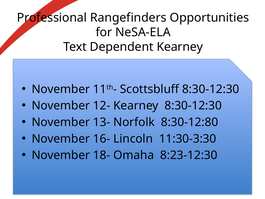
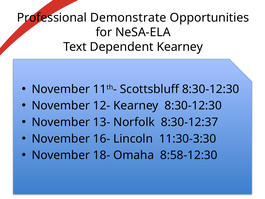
Rangefinders: Rangefinders -> Demonstrate (128, 18)
8:30-12:80: 8:30-12:80 -> 8:30-12:37 (190, 122)
8:23-12:30: 8:23-12:30 -> 8:58-12:30 (189, 155)
